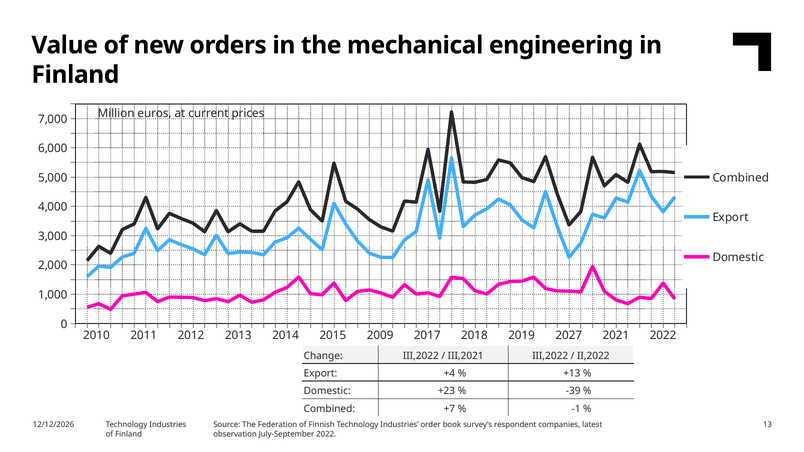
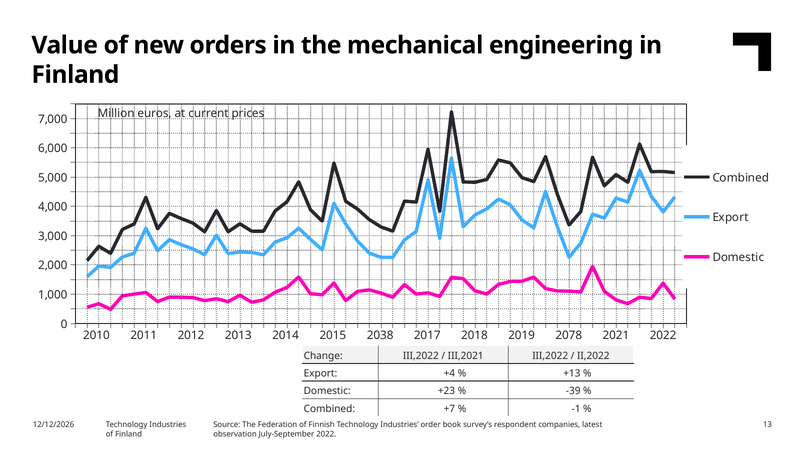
2009: 2009 -> 2038 (380, 336)
2027: 2027 -> 2078 (569, 336)
